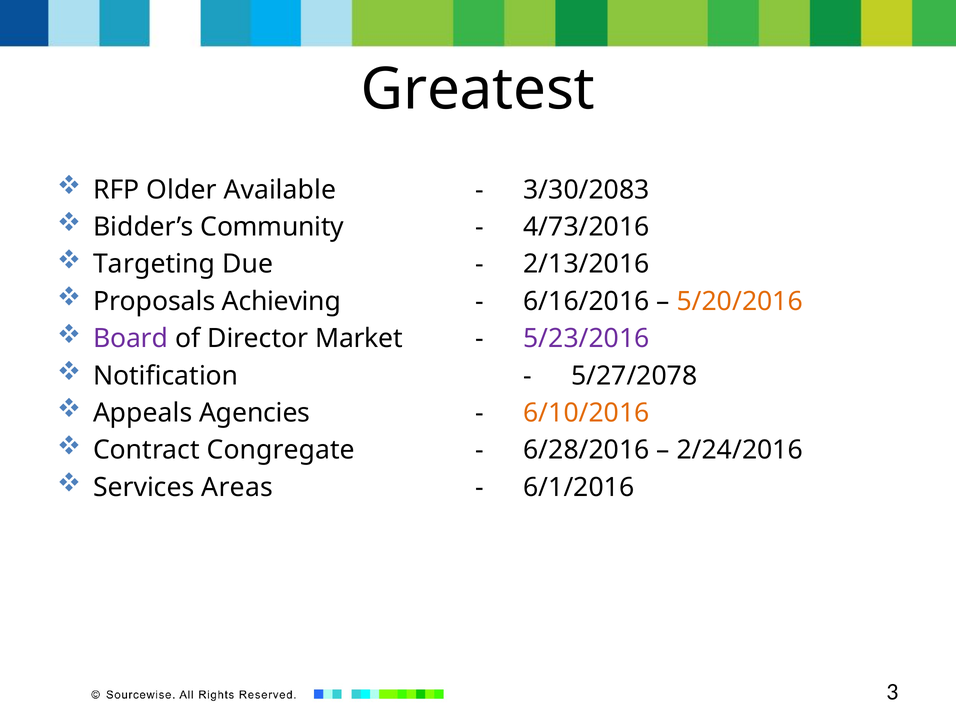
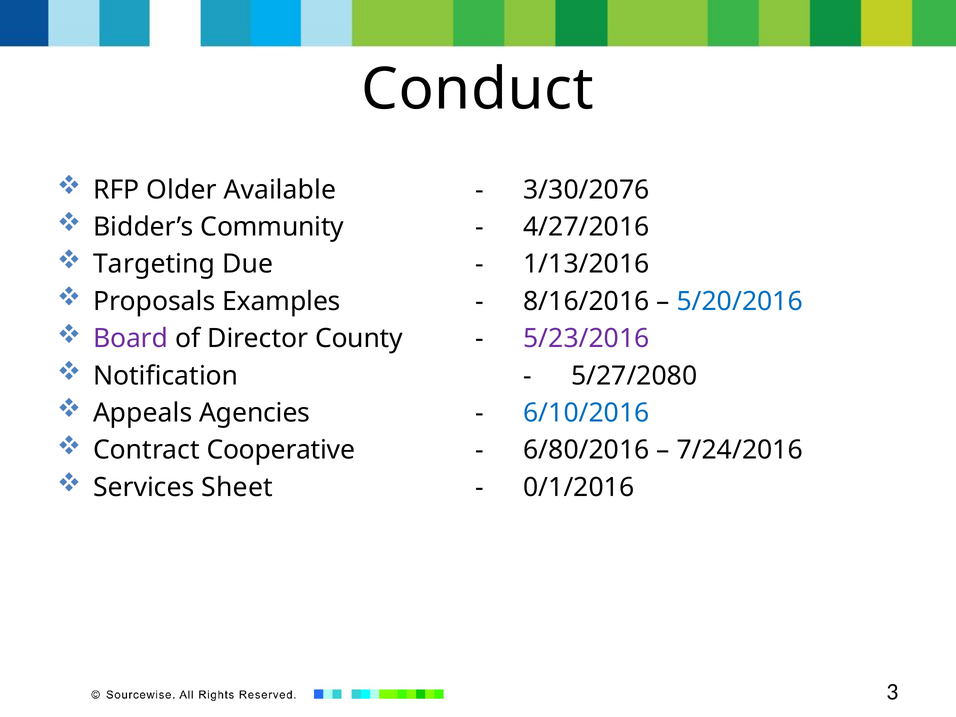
Greatest: Greatest -> Conduct (478, 89)
3/30/2083: 3/30/2083 -> 3/30/2076 (586, 190)
4/73/2016: 4/73/2016 -> 4/27/2016 (586, 227)
2/13/2016: 2/13/2016 -> 1/13/2016 (586, 264)
Achieving: Achieving -> Examples (281, 301)
6/16/2016: 6/16/2016 -> 8/16/2016 (586, 301)
5/20/2016 colour: orange -> blue (740, 301)
Market: Market -> County (359, 339)
5/27/2078: 5/27/2078 -> 5/27/2080 (634, 376)
6/10/2016 colour: orange -> blue (586, 413)
Congregate: Congregate -> Cooperative (281, 450)
6/28/2016: 6/28/2016 -> 6/80/2016 (586, 450)
2/24/2016: 2/24/2016 -> 7/24/2016 (740, 450)
Areas: Areas -> Sheet (237, 487)
6/1/2016: 6/1/2016 -> 0/1/2016 (579, 487)
